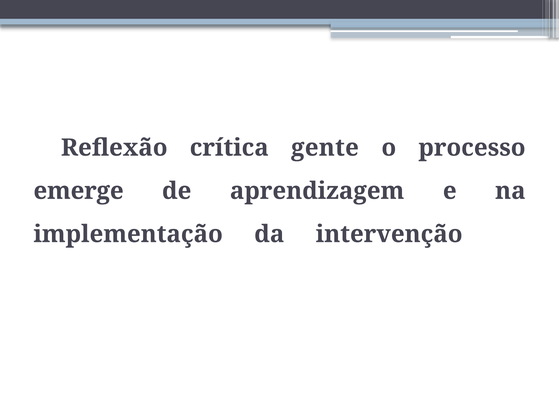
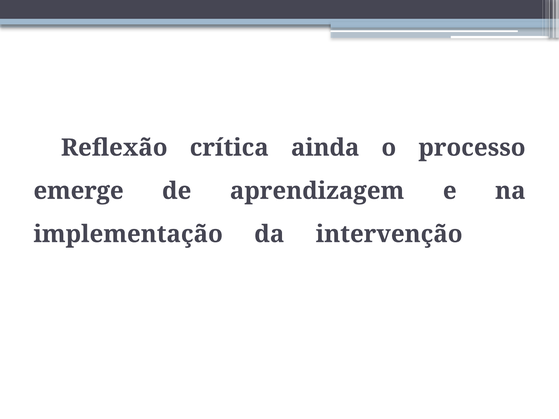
gente: gente -> ainda (325, 148)
